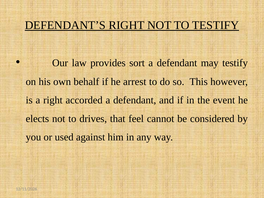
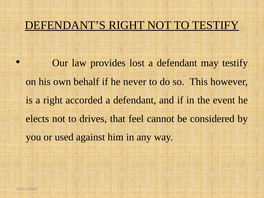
sort: sort -> lost (137, 63)
arrest: arrest -> never (135, 82)
